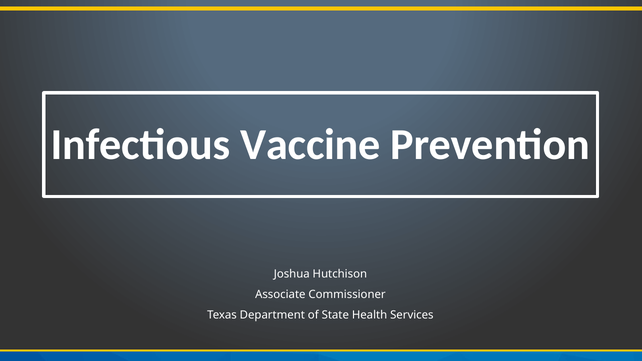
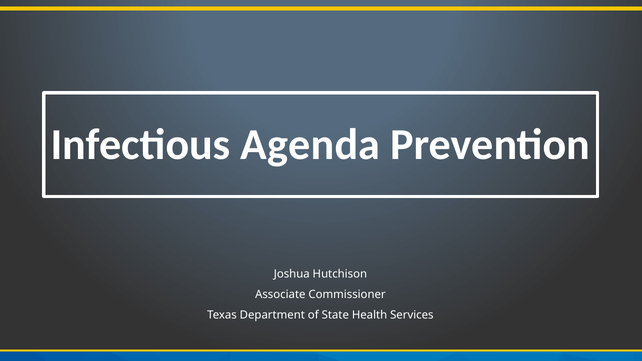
Vaccine: Vaccine -> Agenda (310, 145)
